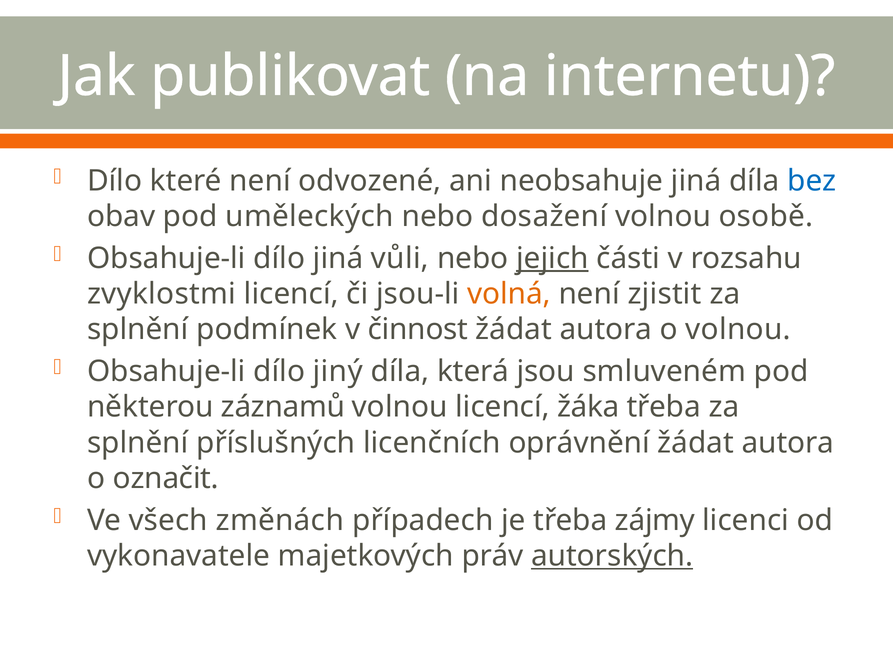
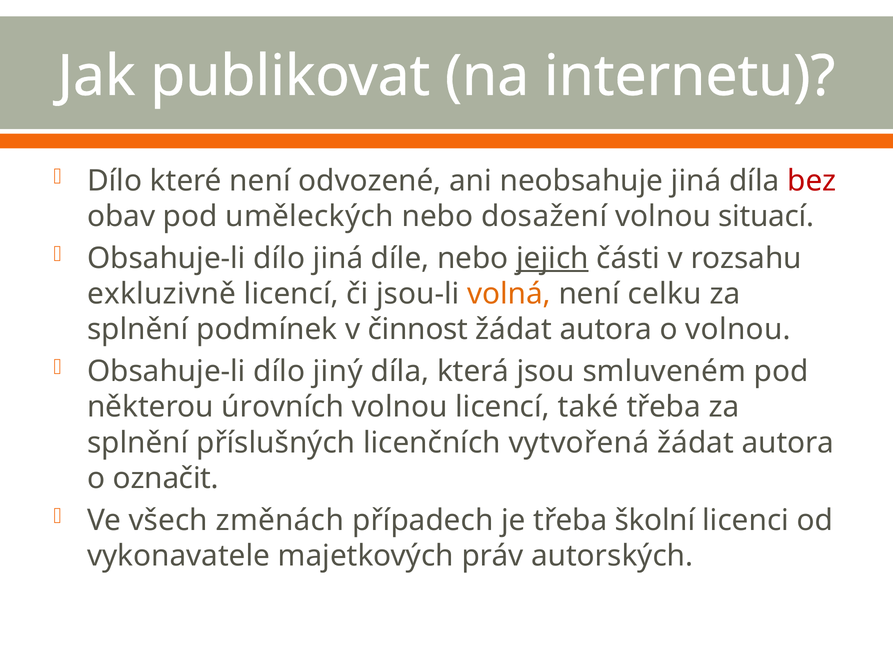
bez colour: blue -> red (812, 181)
osobě: osobě -> situací (766, 216)
vůli: vůli -> díle (400, 258)
zvyklostmi: zvyklostmi -> exkluzivně (162, 294)
zjistit: zjistit -> celku (665, 294)
záznamů: záznamů -> úrovních (283, 407)
žáka: žáka -> také (588, 407)
oprávnění: oprávnění -> vytvořená (579, 443)
zájmy: zájmy -> školní (655, 520)
autorských underline: present -> none (612, 556)
